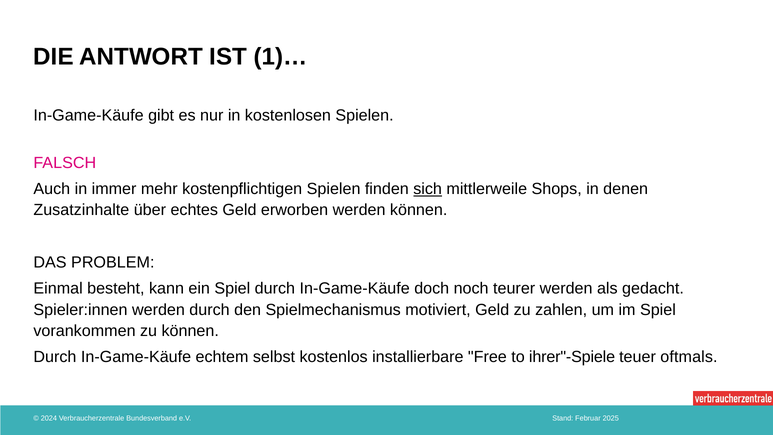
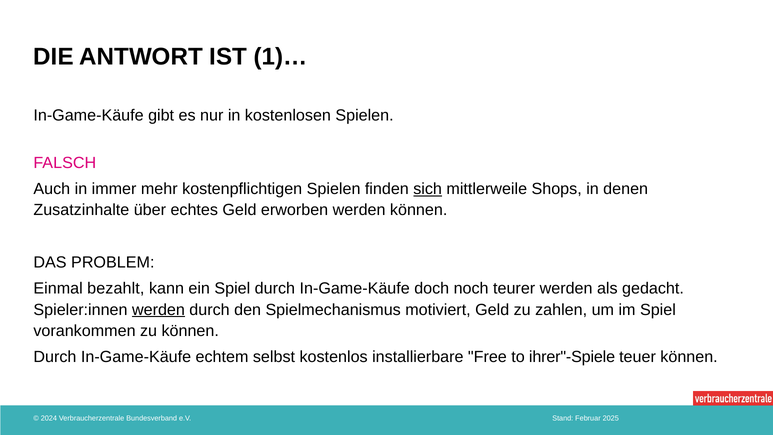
besteht: besteht -> bezahlt (116, 288)
werden underline: none -> present (158, 310)
teuer oftmals: oftmals -> können (689, 357)
